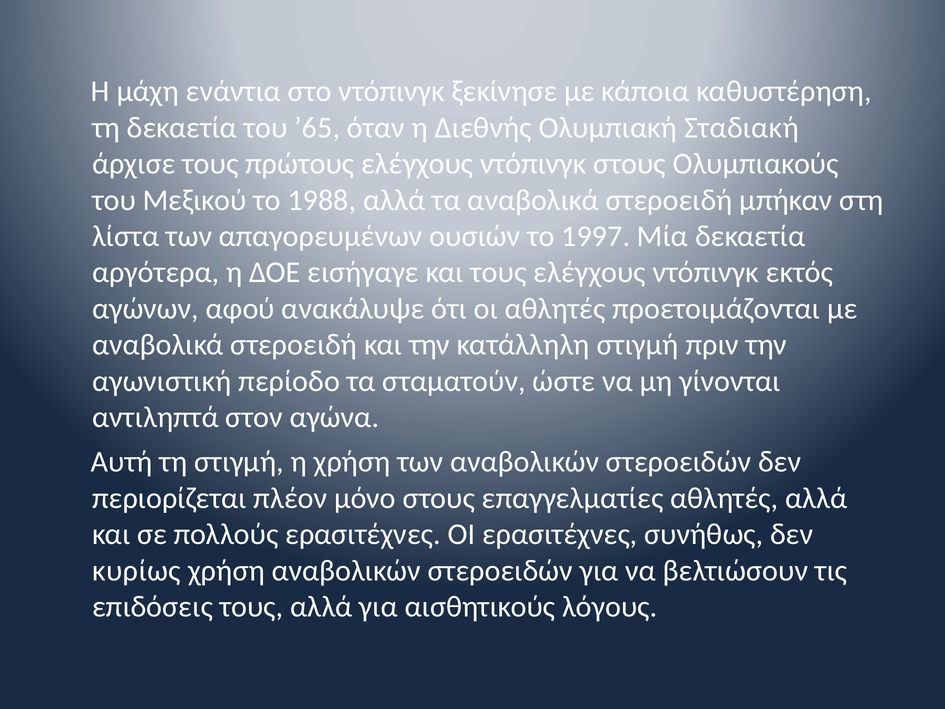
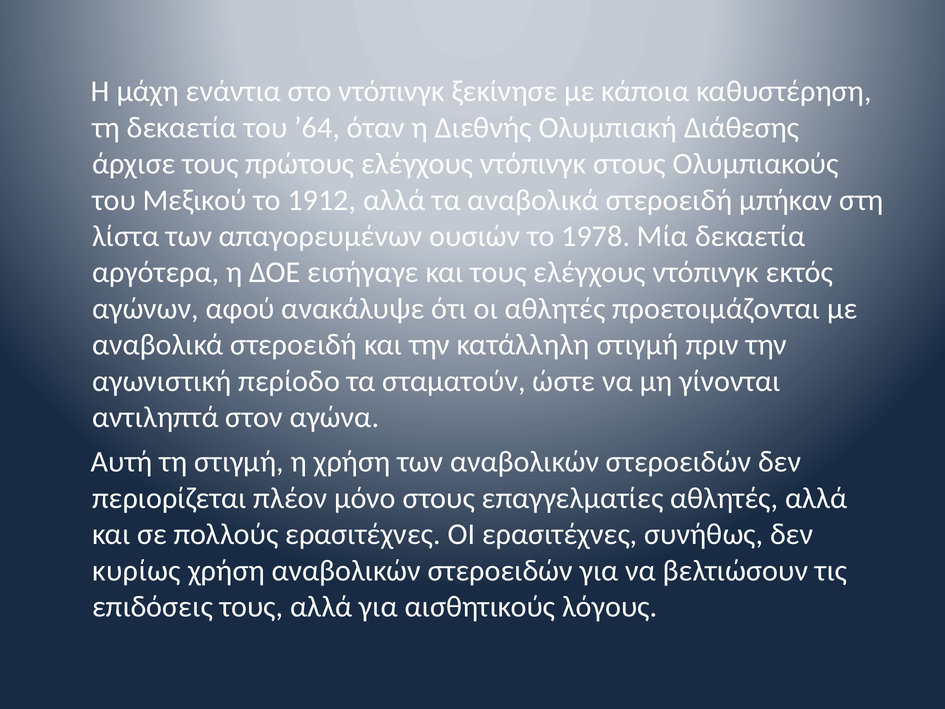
’65: ’65 -> ’64 (317, 128)
Σταδιακή: Σταδιακή -> Διάθεσης (742, 128)
1988: 1988 -> 1912 (322, 200)
1997: 1997 -> 1978 (596, 236)
